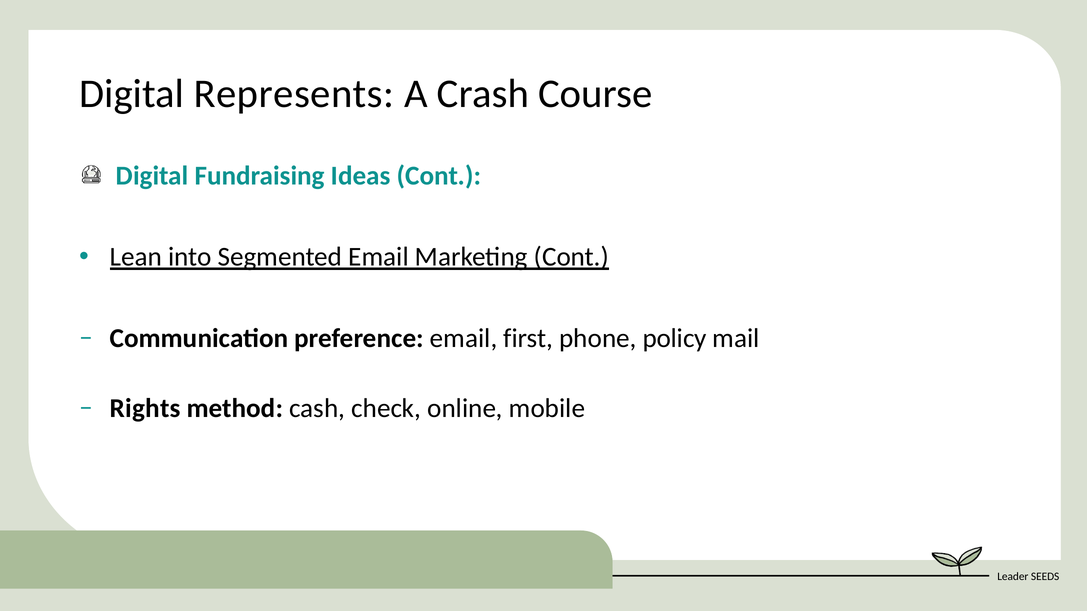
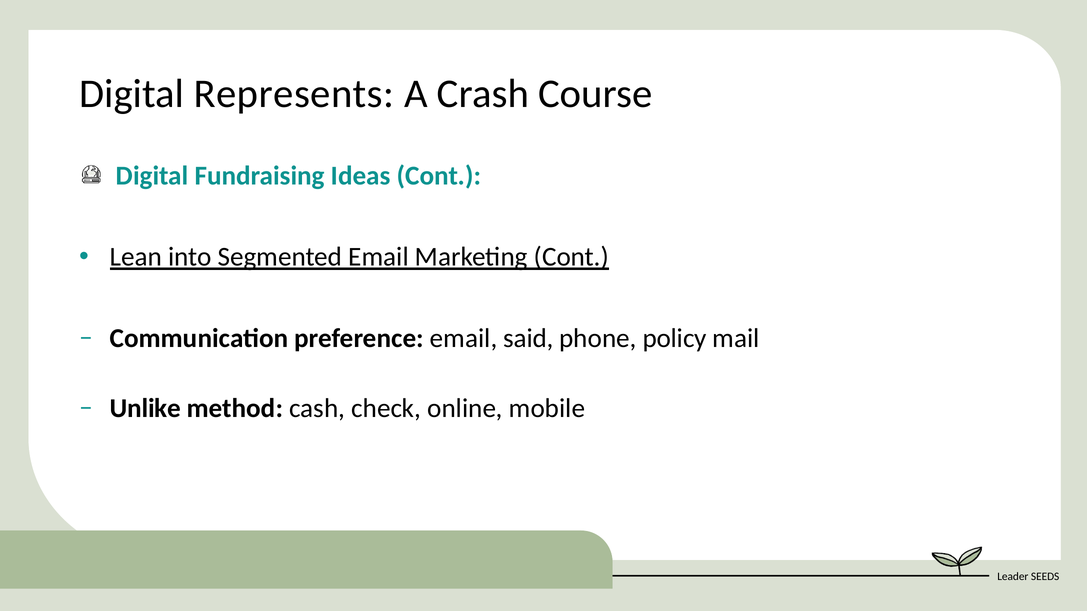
first: first -> said (528, 338)
Rights: Rights -> Unlike (145, 408)
